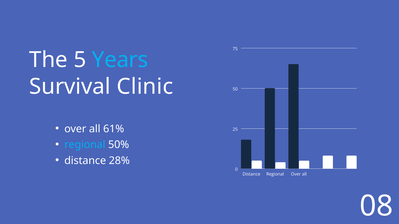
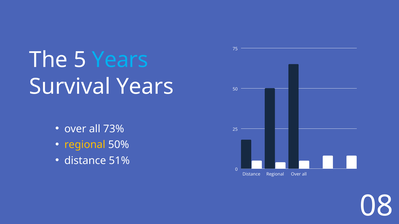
Survival Clinic: Clinic -> Years (145, 87)
61%: 61% -> 73% (114, 129)
regional colour: light blue -> yellow (85, 145)
28%: 28% -> 51% (119, 161)
